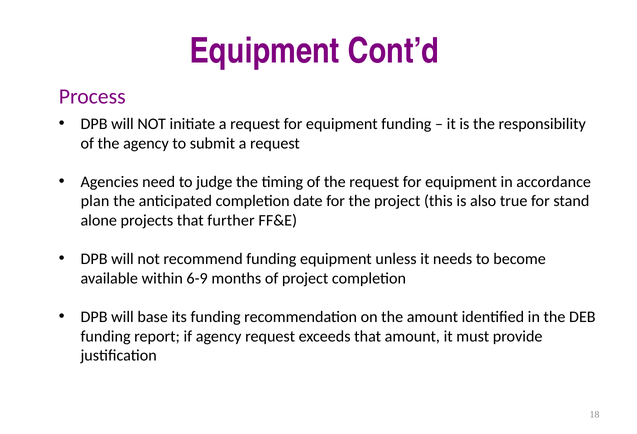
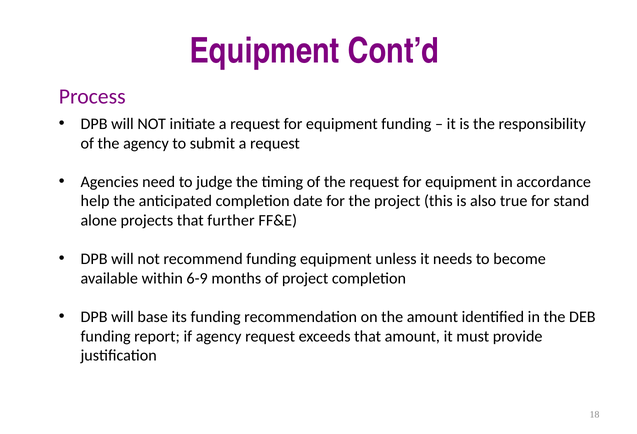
plan: plan -> help (95, 201)
